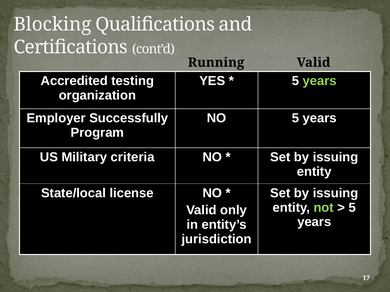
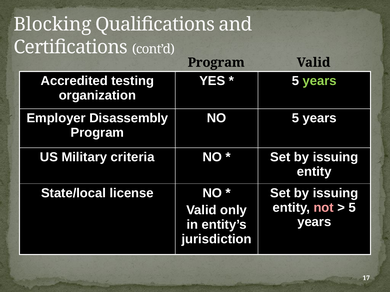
Running: Running -> Program (216, 63)
Successfully: Successfully -> Disassembly (129, 118)
not colour: light green -> pink (324, 208)
